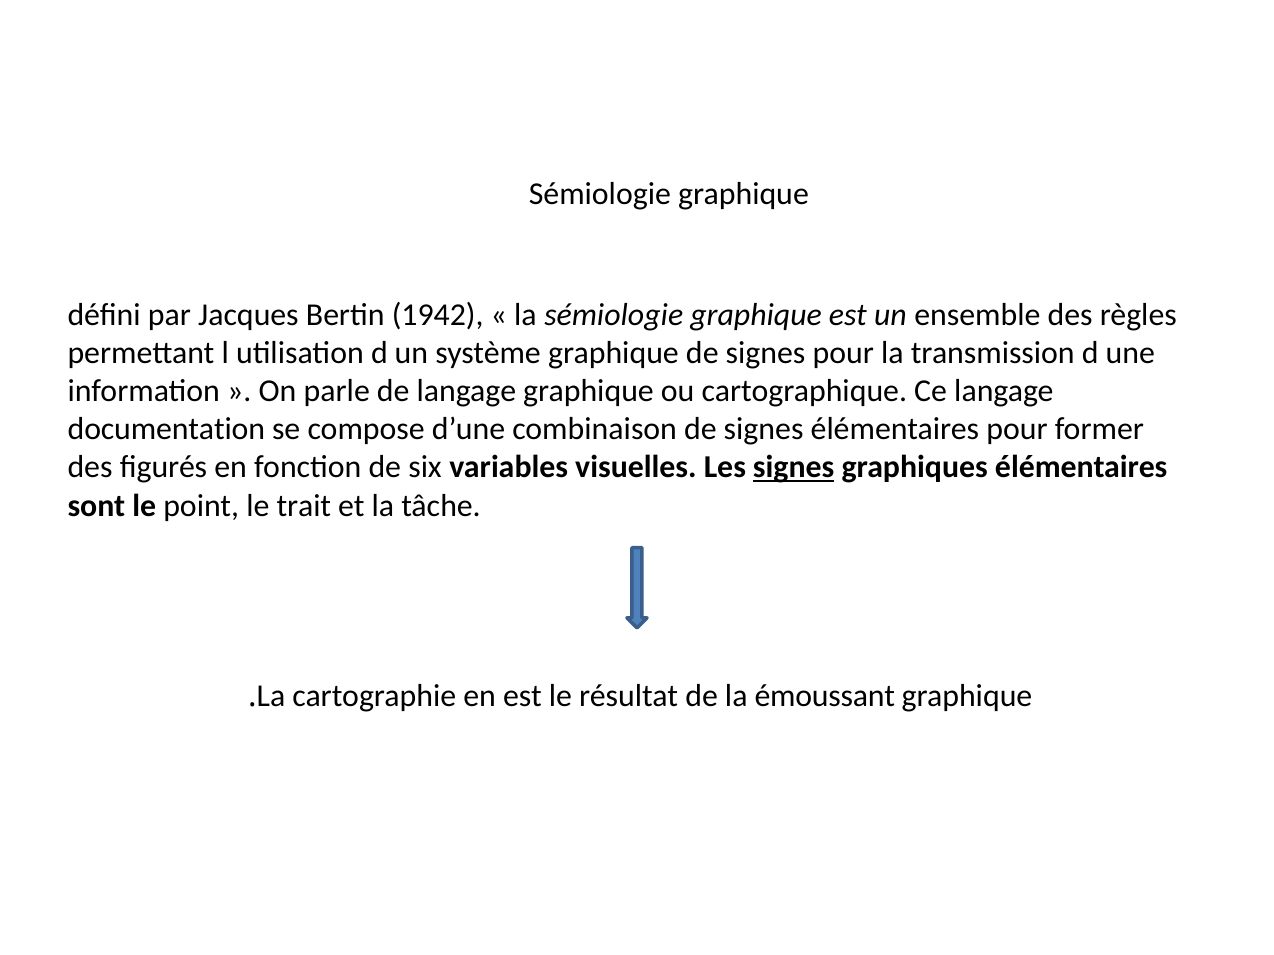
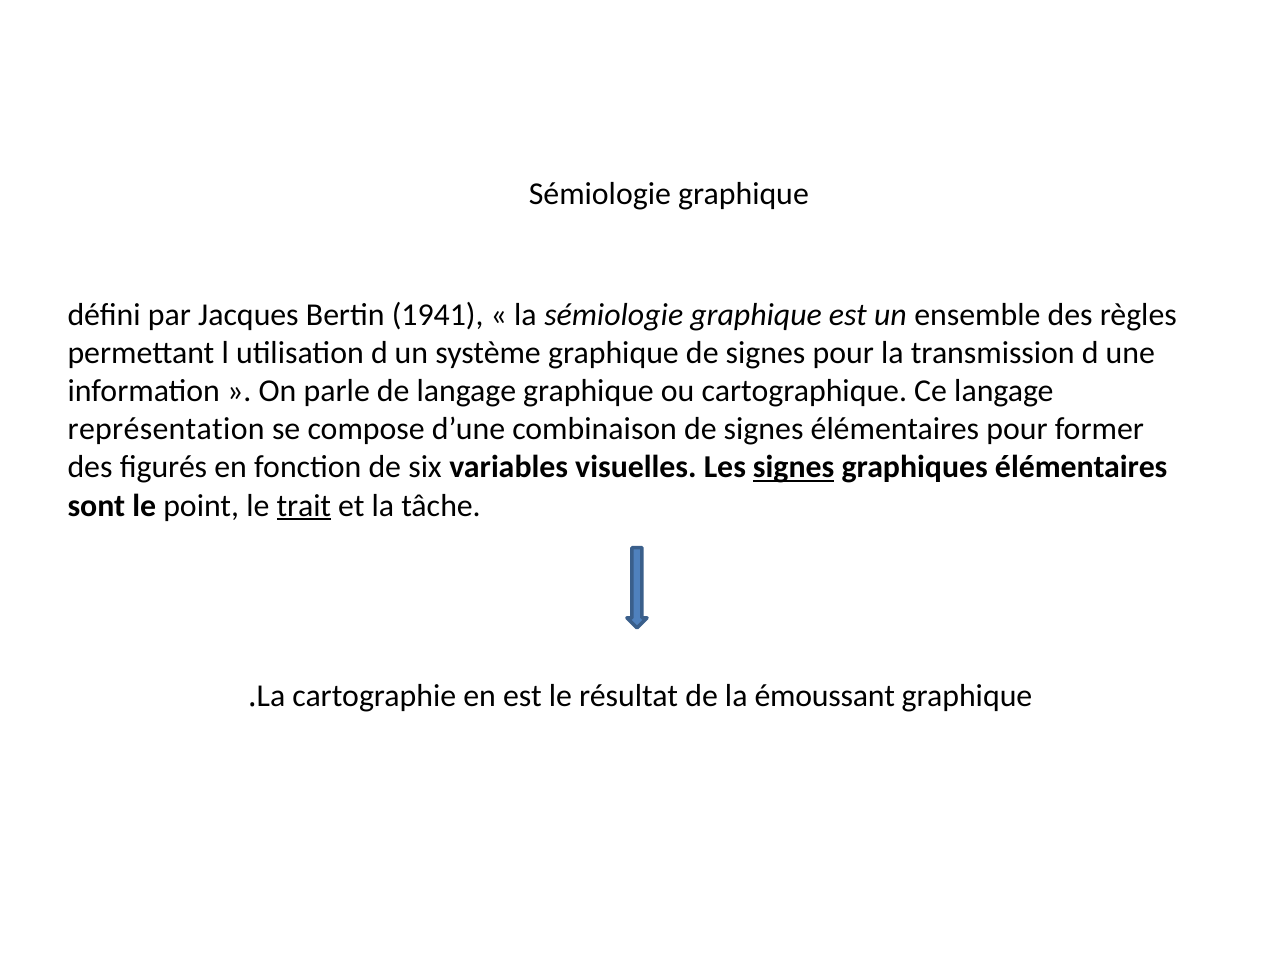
1942: 1942 -> 1941 (438, 315)
documentation: documentation -> représentation (166, 429)
trait underline: none -> present (304, 506)
